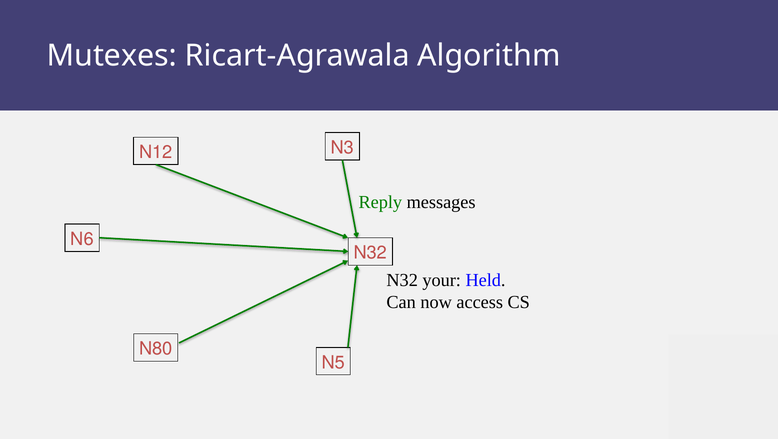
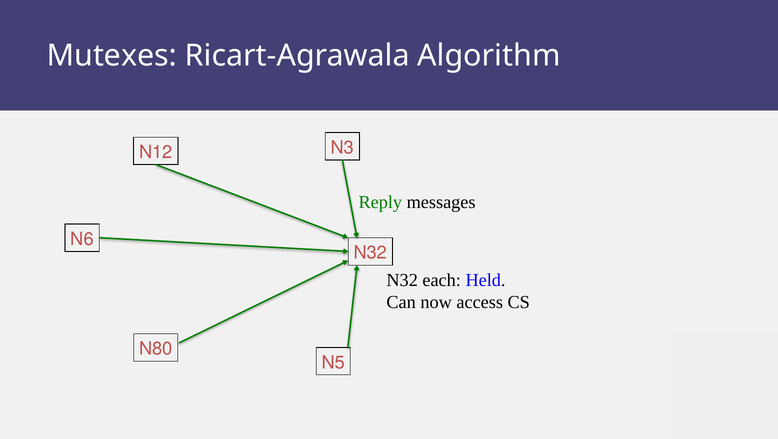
your: your -> each (442, 280)
